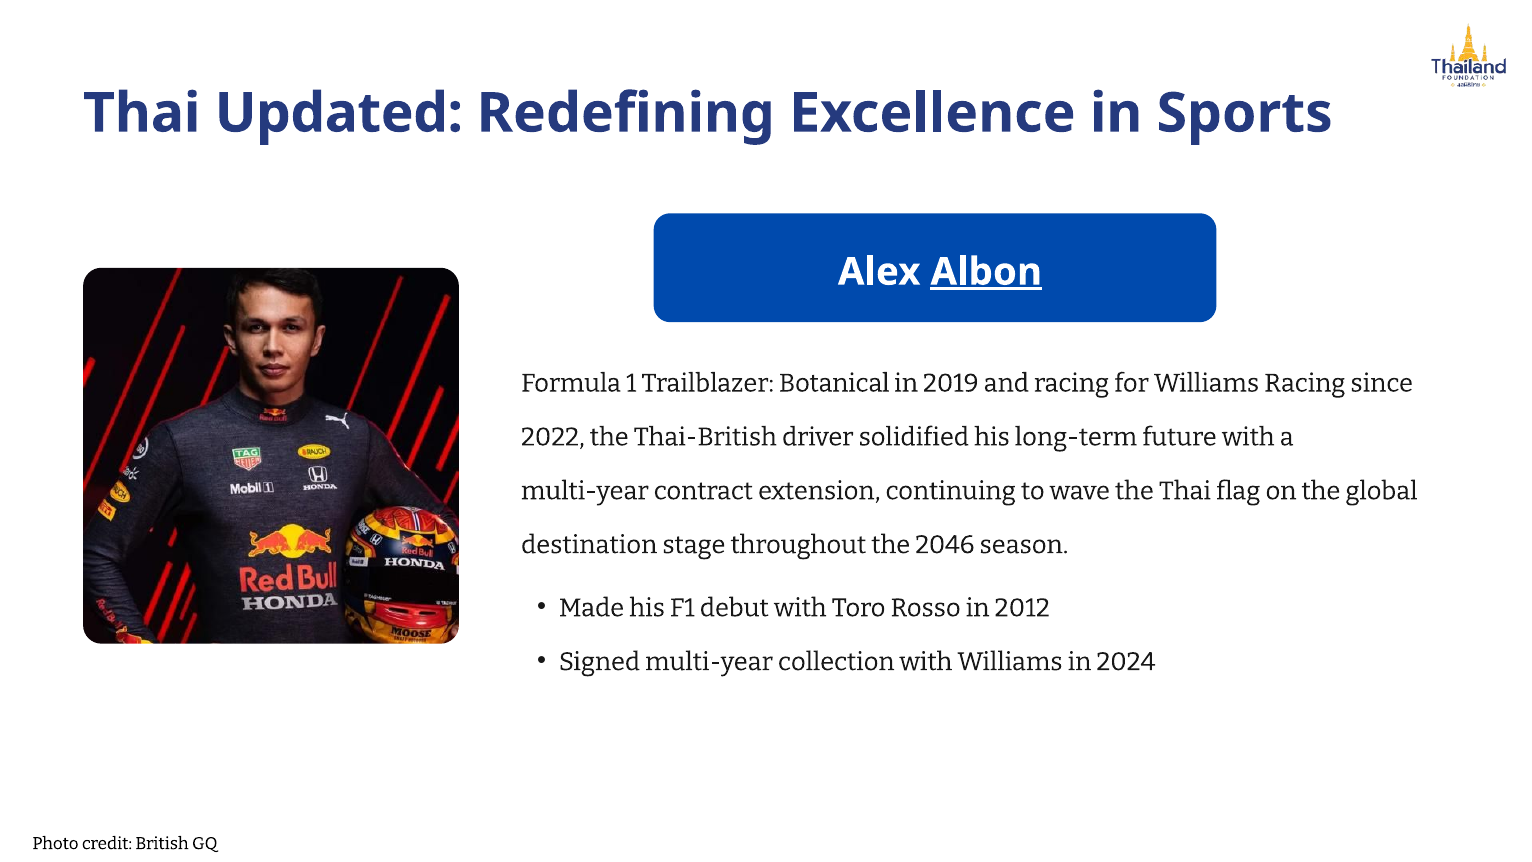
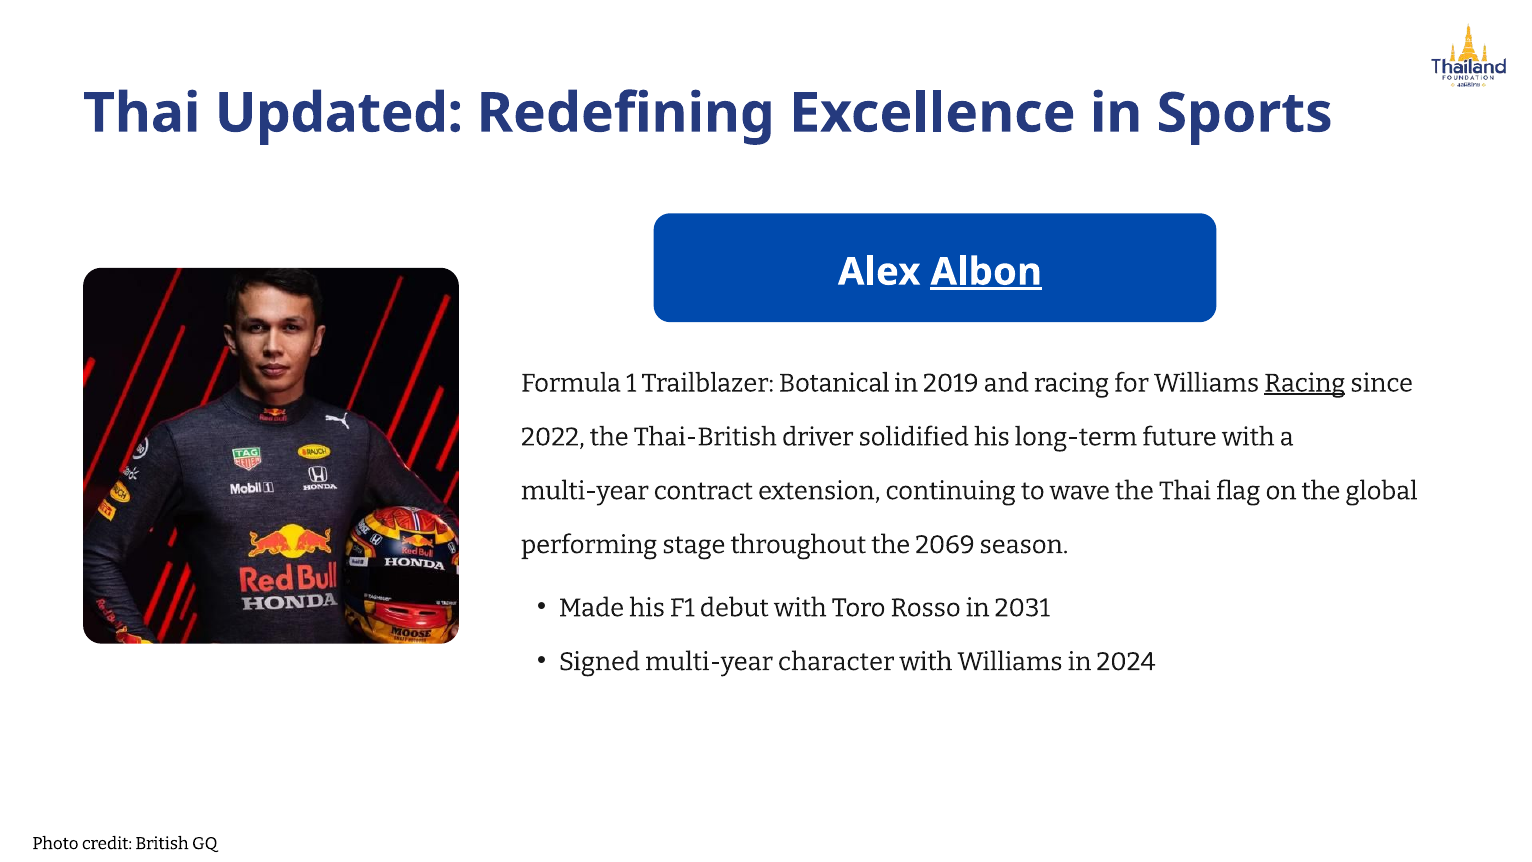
Racing underline: none -> present (1305, 383)
destination: destination -> performing (589, 545)
2046: 2046 -> 2069 (945, 545)
2012: 2012 -> 2031 (1022, 608)
collection: collection -> character (836, 662)
